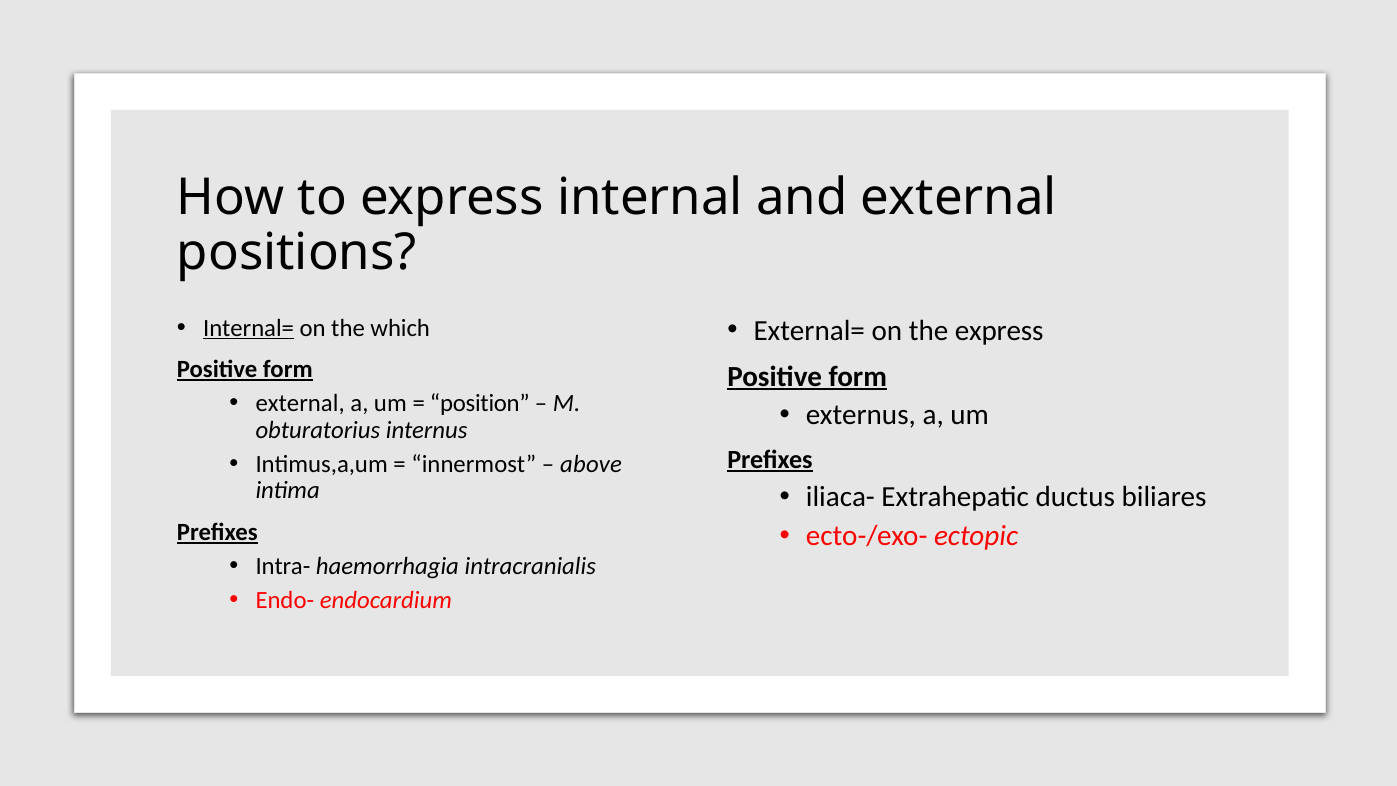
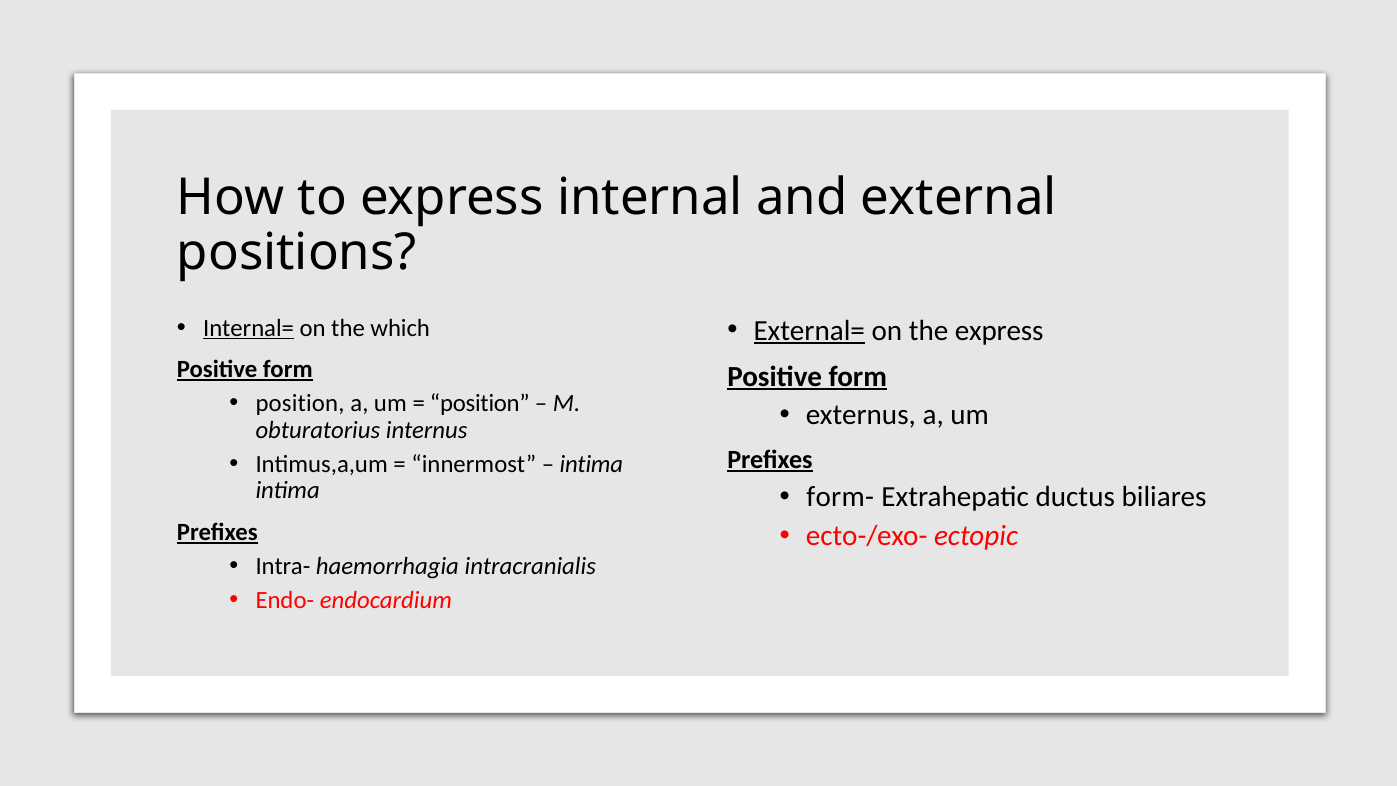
External= underline: none -> present (809, 330)
external: external -> position (300, 403)
above: above -> intima (591, 464)
iliaca-: iliaca- -> form- (840, 497)
